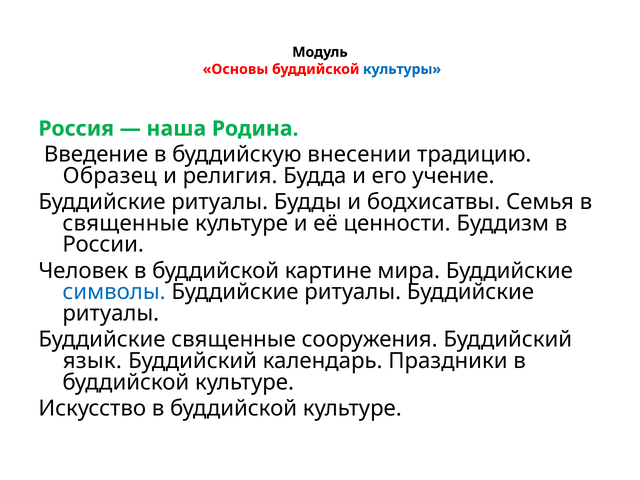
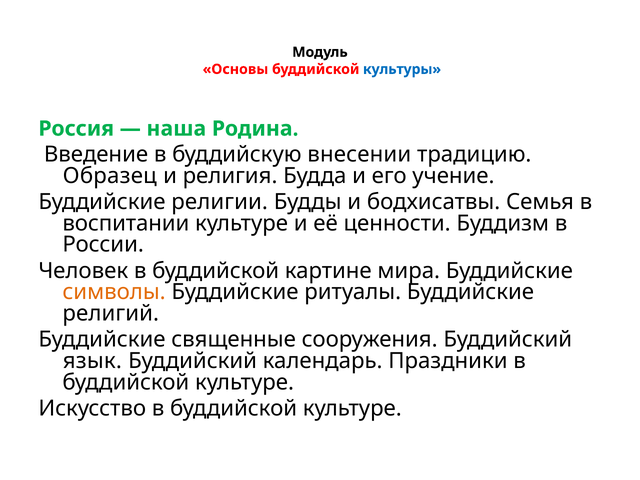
ритуалы: ритуалы -> религии (220, 202)
священные: священные -> воспитании (126, 223)
символы colour: blue -> orange (114, 292)
ритуалы: ритуалы -> религий (111, 313)
